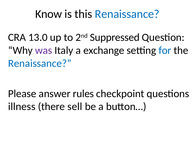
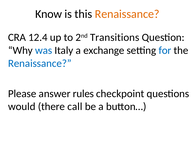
Renaissance colour: blue -> orange (127, 14)
13.0: 13.0 -> 12.4 (38, 37)
Suppressed: Suppressed -> Transitions (115, 37)
was colour: purple -> blue (44, 50)
illness: illness -> would (22, 107)
sell: sell -> call (75, 107)
